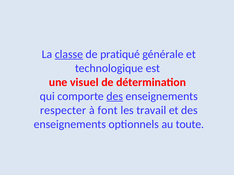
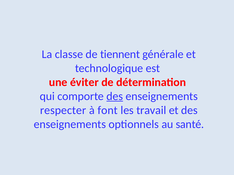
classe underline: present -> none (69, 54)
pratiqué: pratiqué -> tiennent (120, 54)
visuel: visuel -> éviter (84, 82)
toute: toute -> santé (190, 125)
